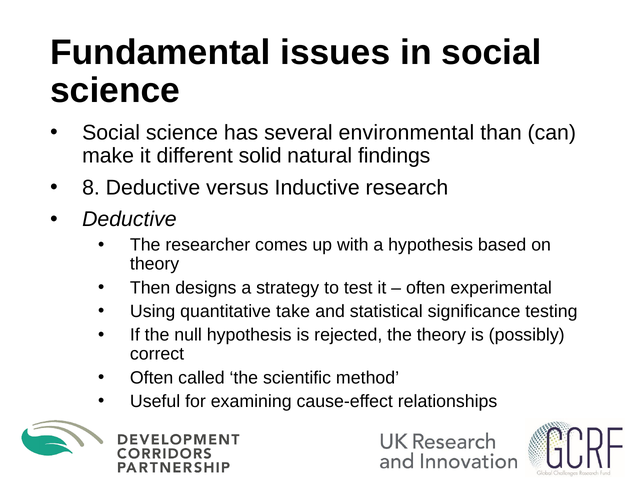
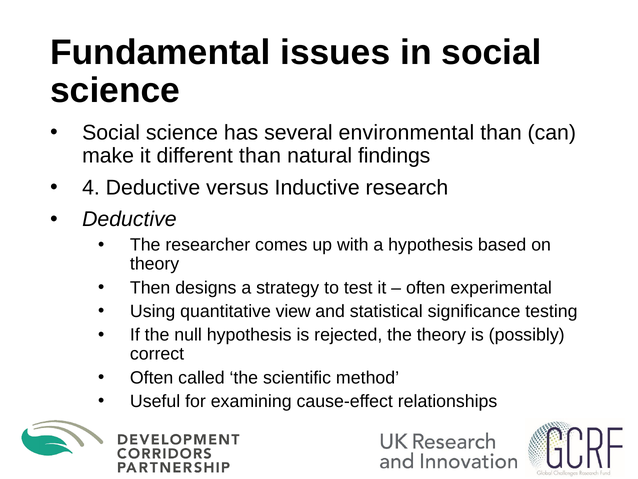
different solid: solid -> than (260, 155)
8: 8 -> 4 (91, 187)
take: take -> view (293, 311)
